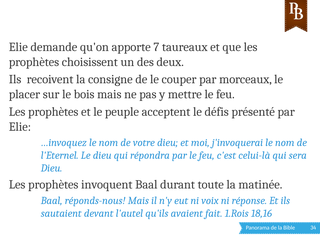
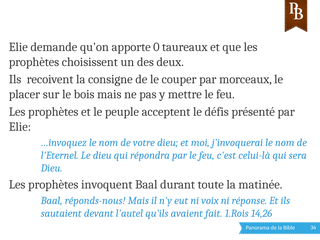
7: 7 -> 0 (156, 47)
18,16: 18,16 -> 14,26 (262, 213)
